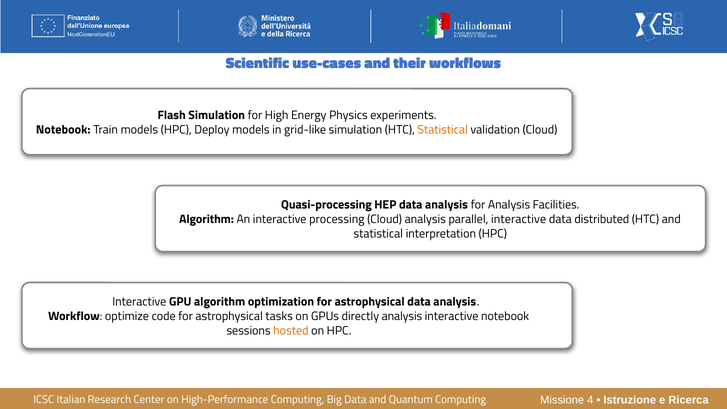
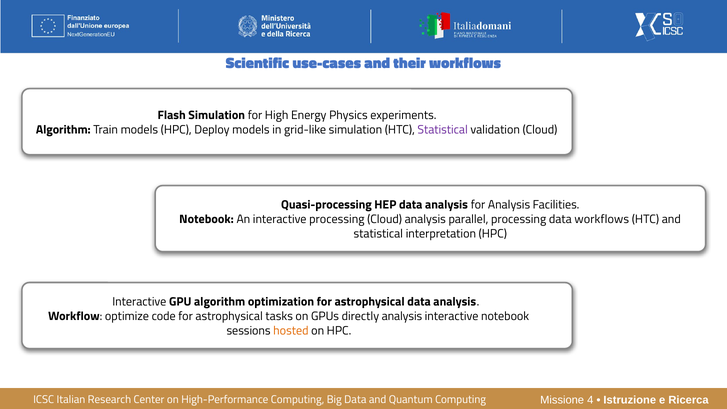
Notebook: Notebook -> Algorithm (63, 130)
Statistical colour: orange -> purple (443, 130)
Algorithm: Algorithm -> Notebook (206, 219)
parallel interactive: interactive -> processing (519, 219)
data distributed: distributed -> workflows (602, 219)
